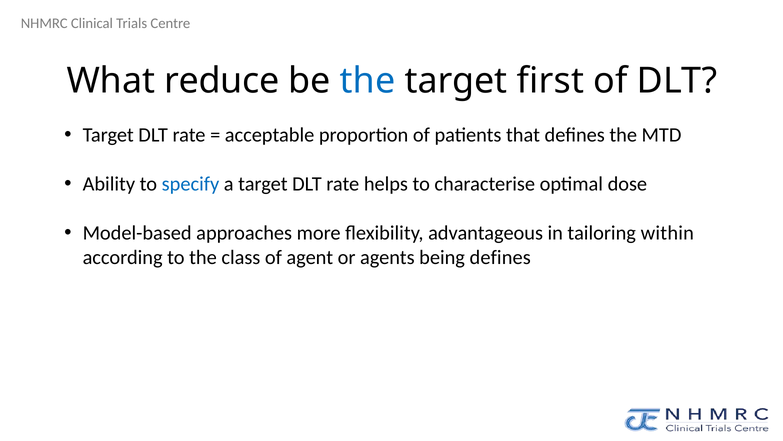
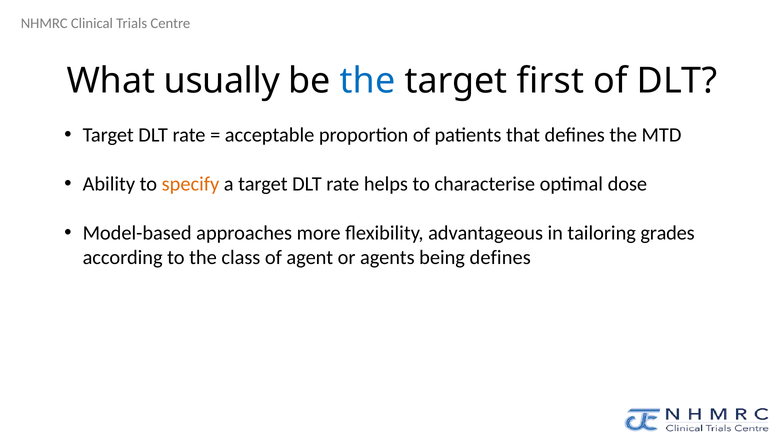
reduce: reduce -> usually (222, 81)
specify colour: blue -> orange (190, 184)
within: within -> grades (668, 233)
